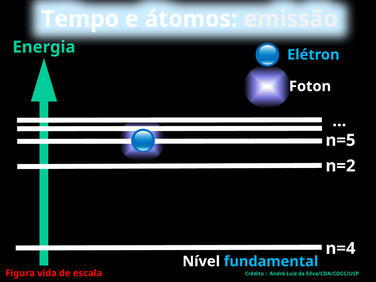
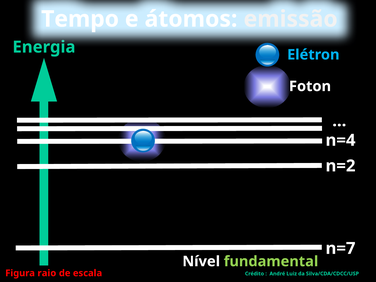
n=5: n=5 -> n=4 (340, 140)
n=4: n=4 -> n=7 (340, 248)
fundamental colour: light blue -> light green (271, 261)
vida: vida -> raio (47, 273)
